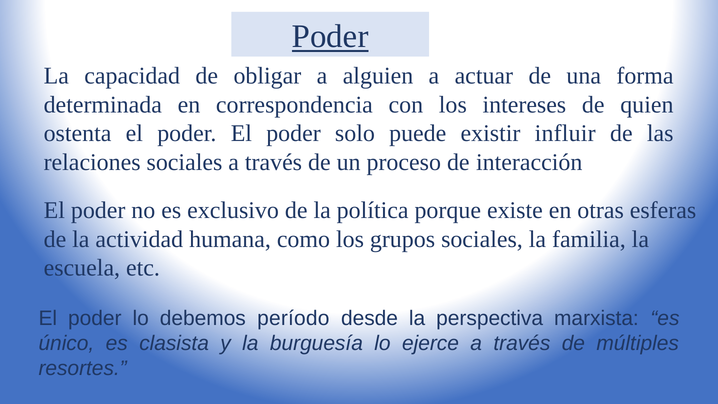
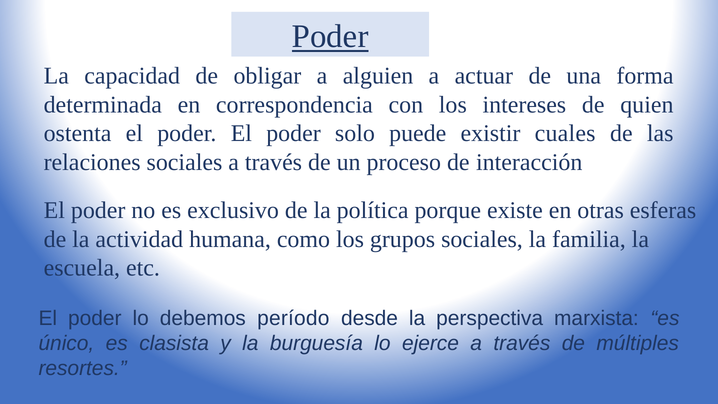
influir: influir -> cuales (565, 133)
